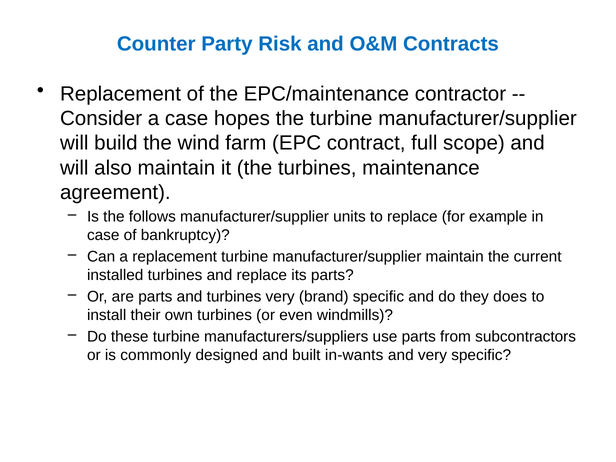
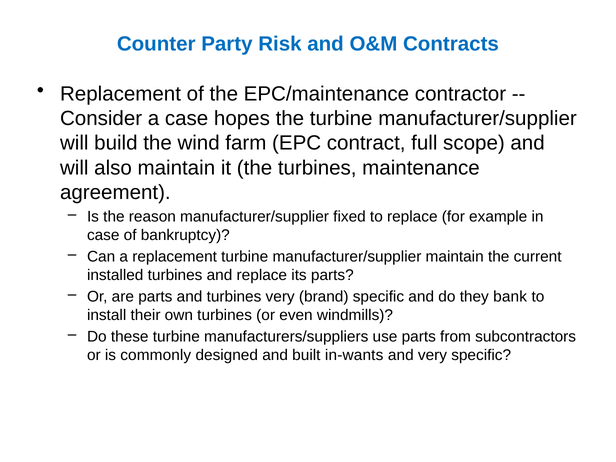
follows: follows -> reason (152, 217)
units: units -> fixed (349, 217)
does: does -> bank (510, 297)
